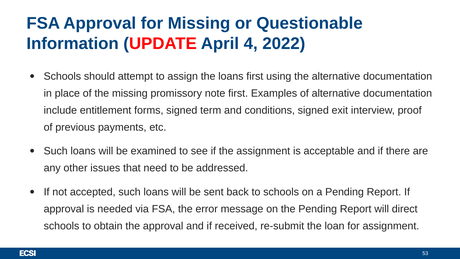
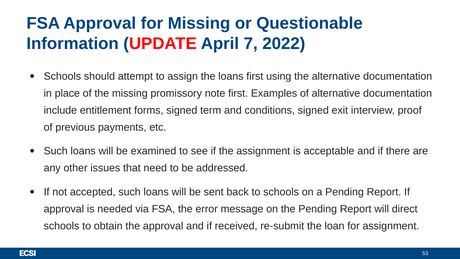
4: 4 -> 7 (251, 43)
